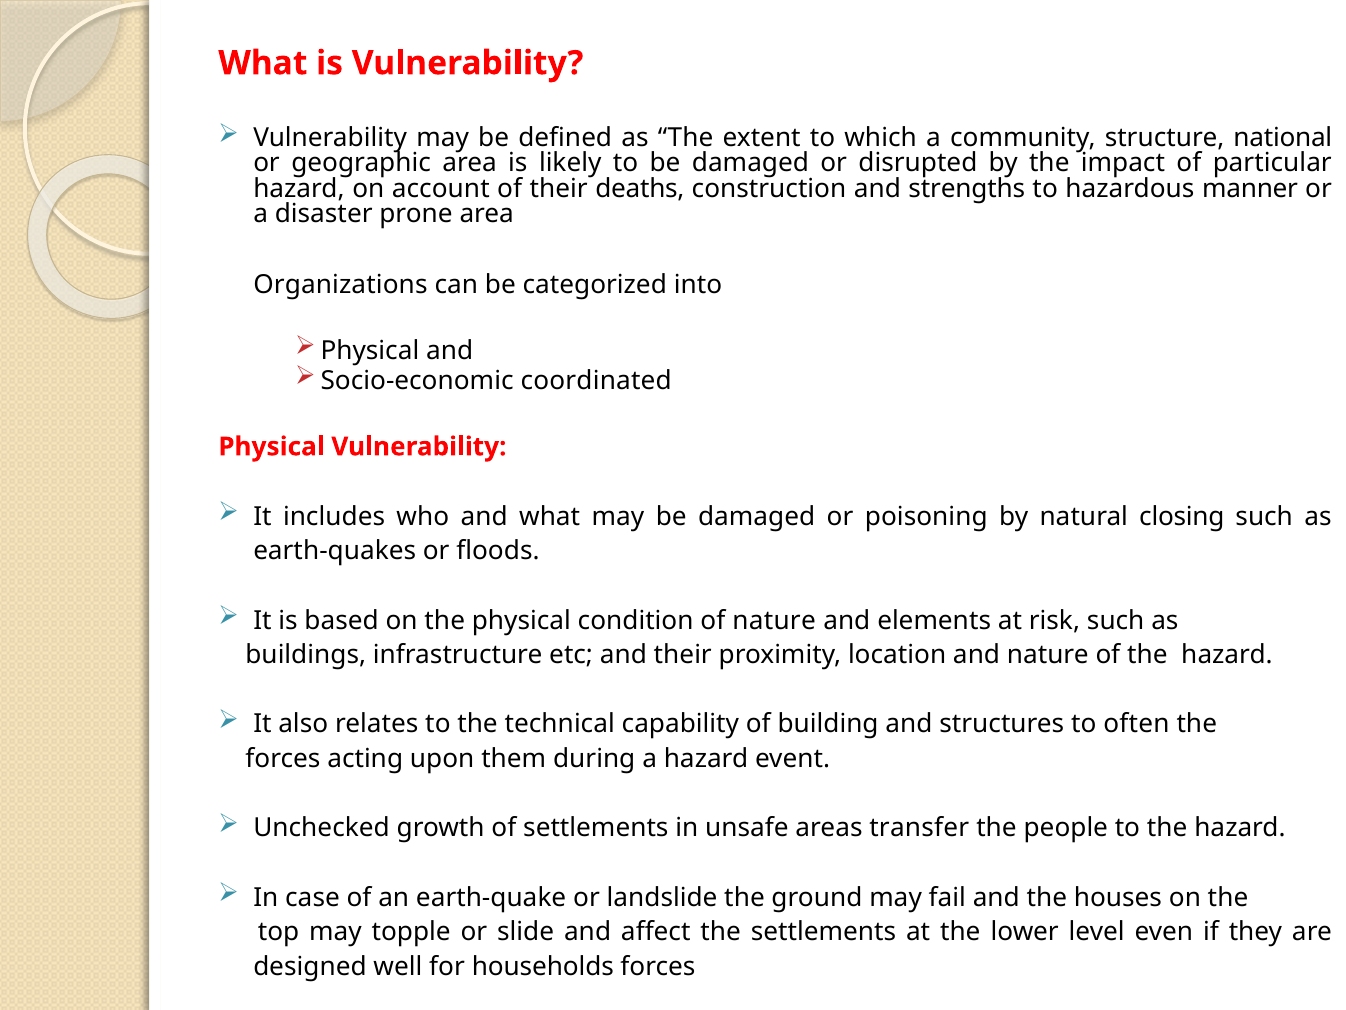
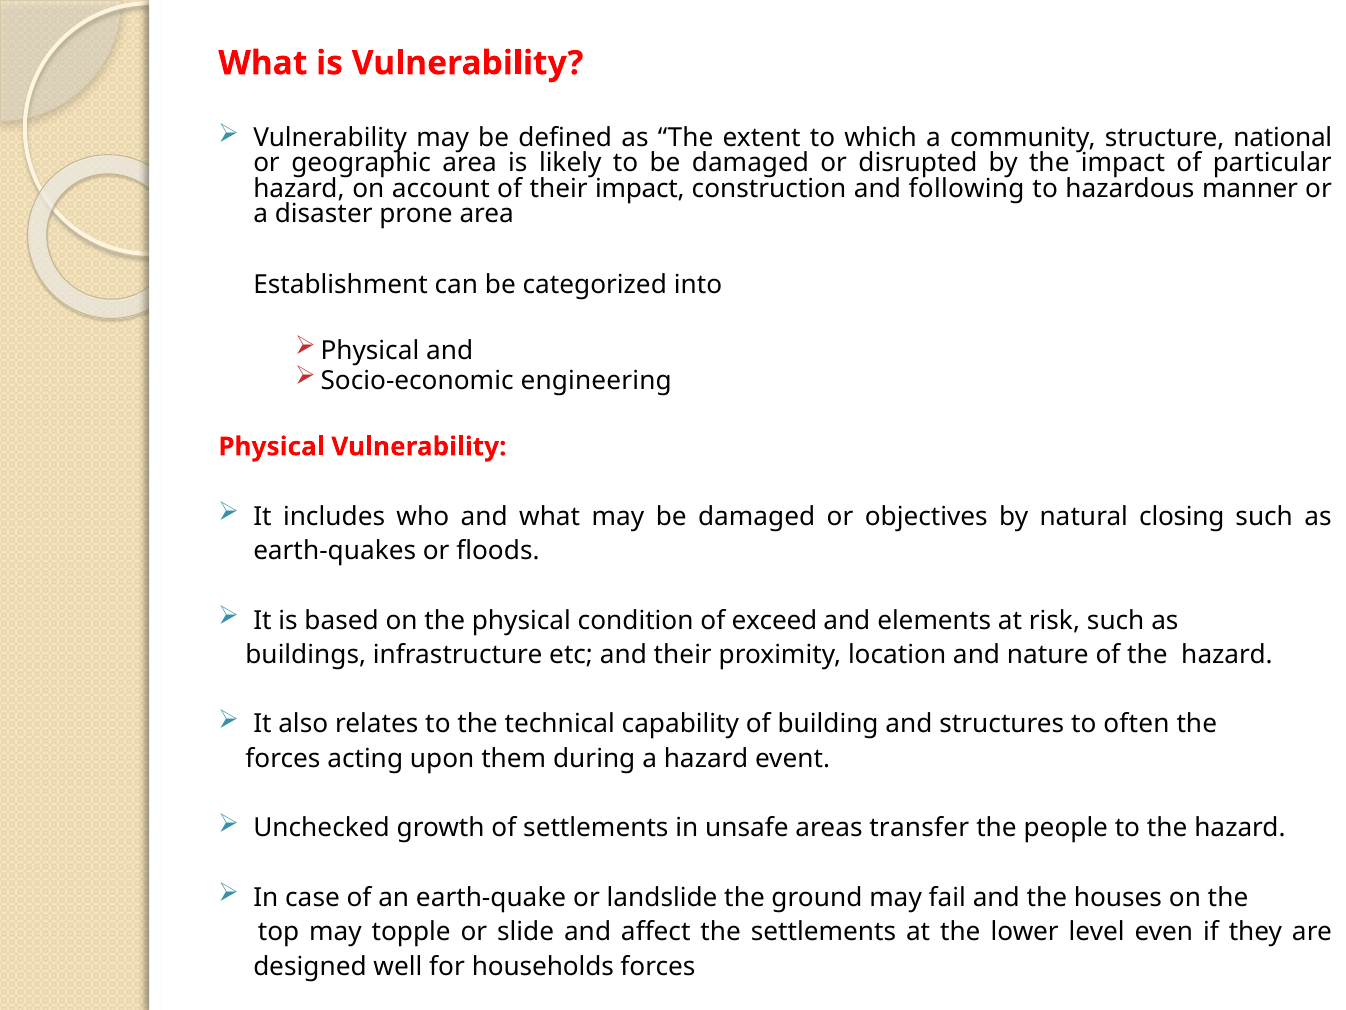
their deaths: deaths -> impact (640, 188)
strengths: strengths -> following (967, 188)
Organizations: Organizations -> Establishment (341, 284)
coordinated: coordinated -> engineering (596, 381)
poisoning: poisoning -> objectives (926, 516)
of nature: nature -> exceed (774, 620)
